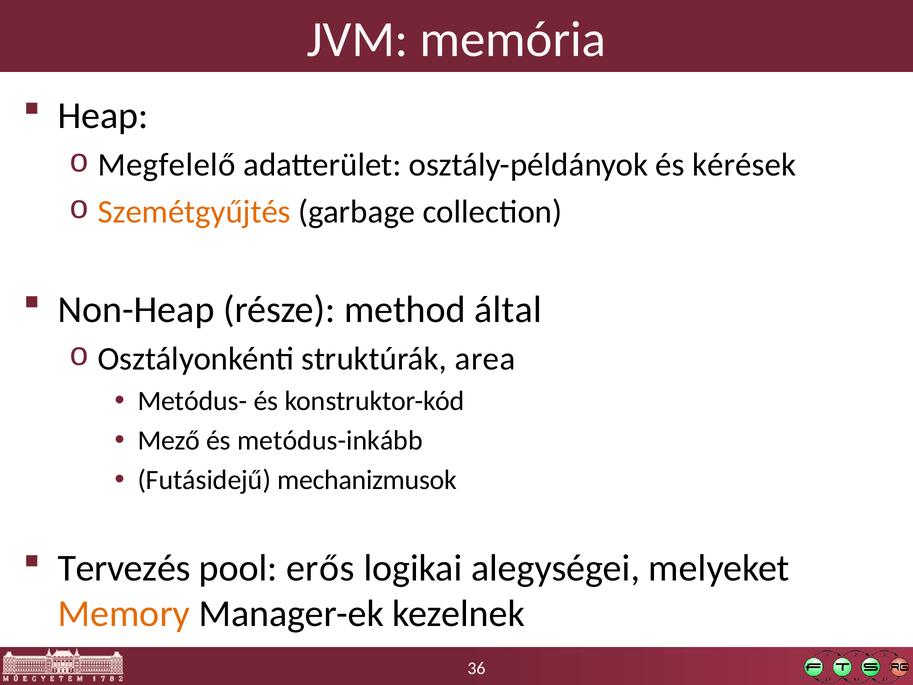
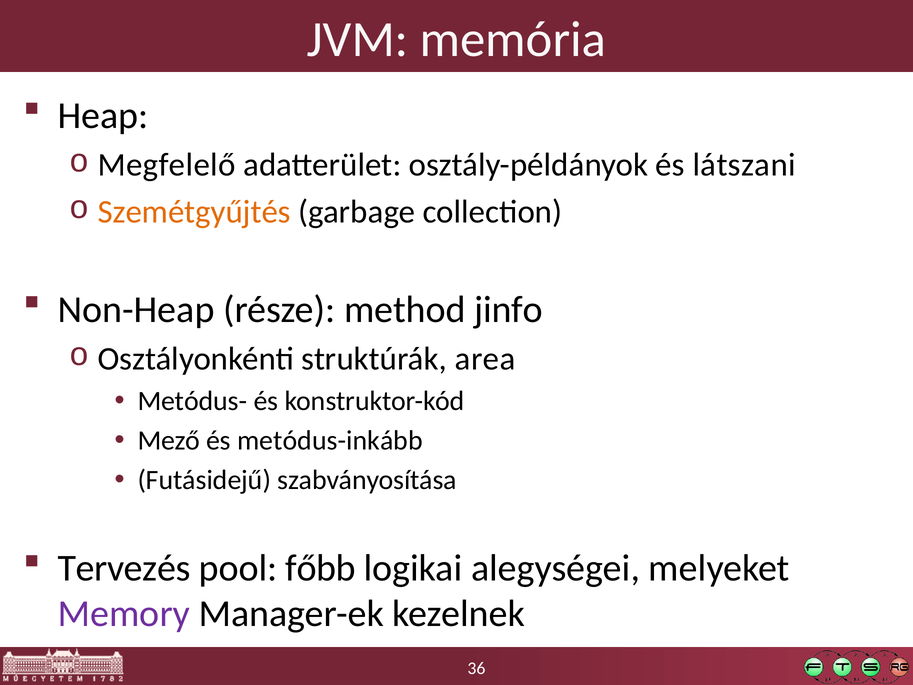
kérések: kérések -> látszani (744, 165)
által: által -> jinfo (509, 309)
mechanizmusok: mechanizmusok -> szabványosítása (367, 480)
erős: erős -> főbb (321, 568)
Memory colour: orange -> purple (124, 614)
